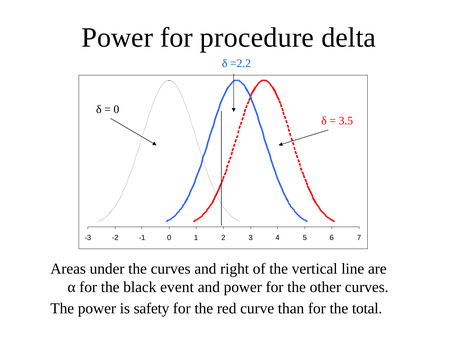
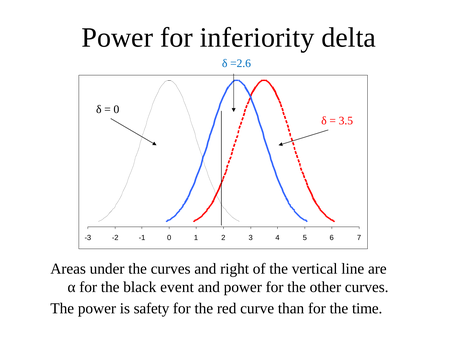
procedure: procedure -> inferiority (257, 37)
=2.2: =2.2 -> =2.6 (241, 63)
total: total -> time (367, 308)
